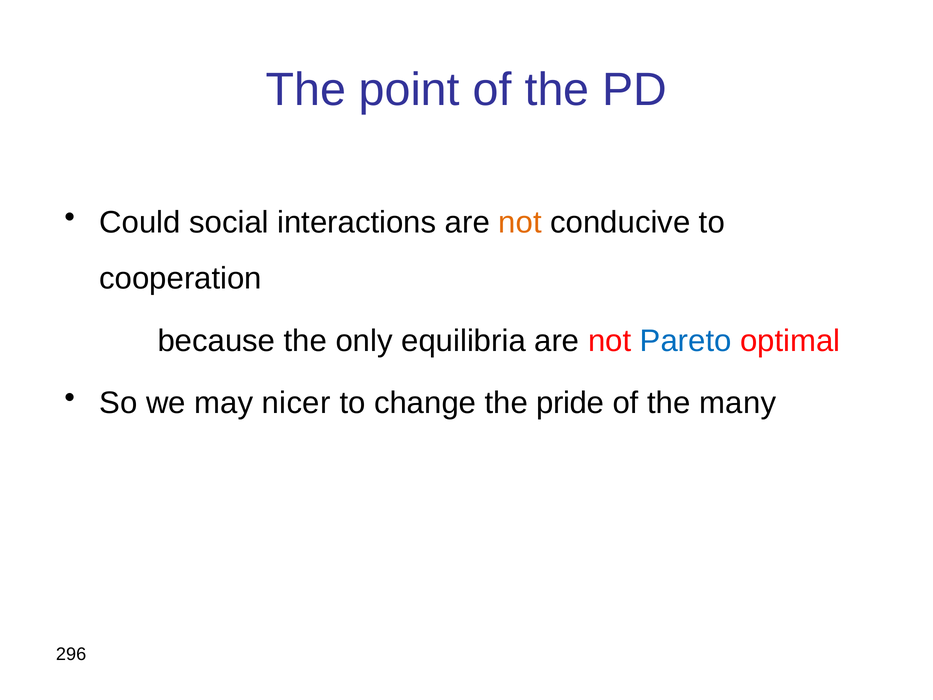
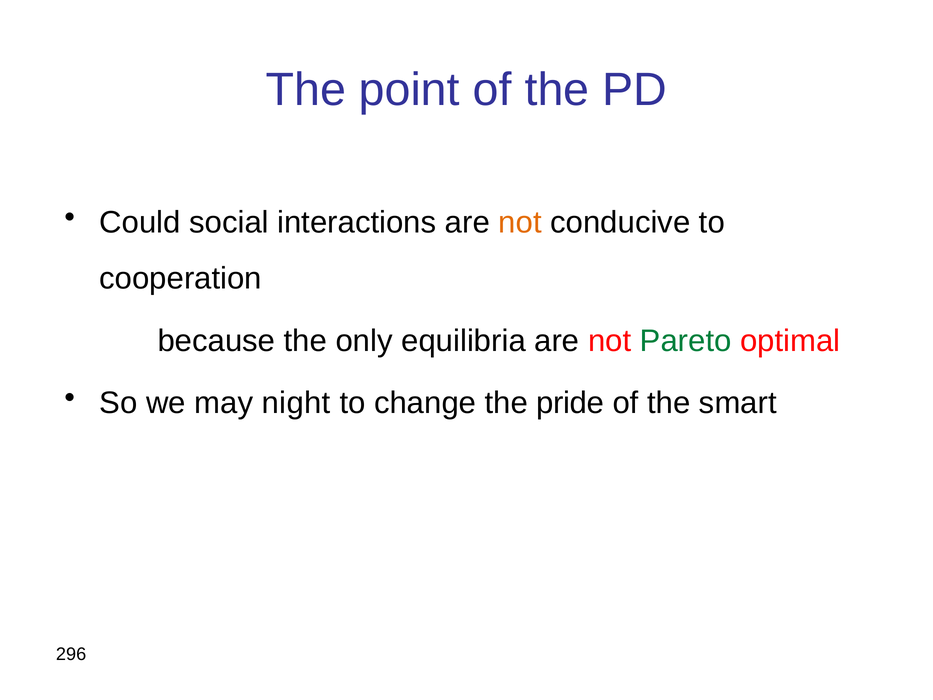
Pareto colour: blue -> green (686, 341)
nicer: nicer -> night (296, 403)
many: many -> smart (738, 403)
